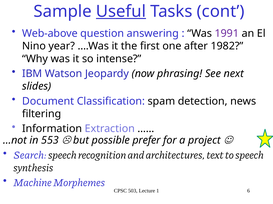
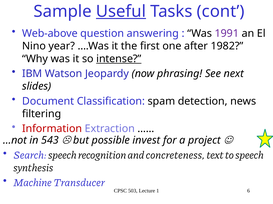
intense underline: none -> present (119, 59)
Information colour: black -> red (52, 129)
553: 553 -> 543 (50, 141)
prefer: prefer -> invest (146, 141)
architectures: architectures -> concreteness (175, 156)
Morphemes: Morphemes -> Transducer (79, 183)
